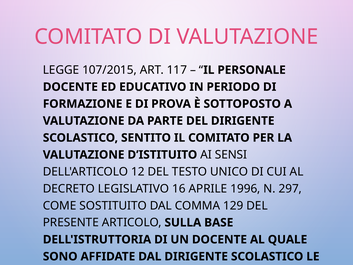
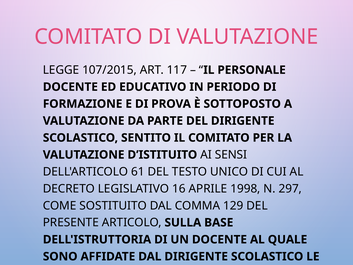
12: 12 -> 61 (138, 172)
1996: 1996 -> 1998 (245, 188)
